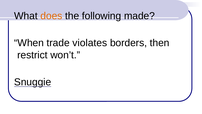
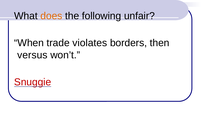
made: made -> unfair (139, 16)
restrict: restrict -> versus (32, 55)
Snuggie colour: black -> red (33, 82)
